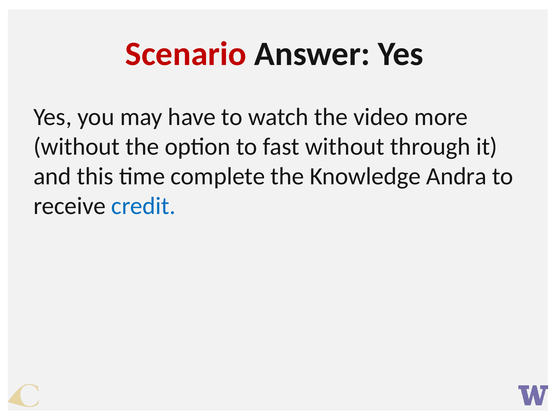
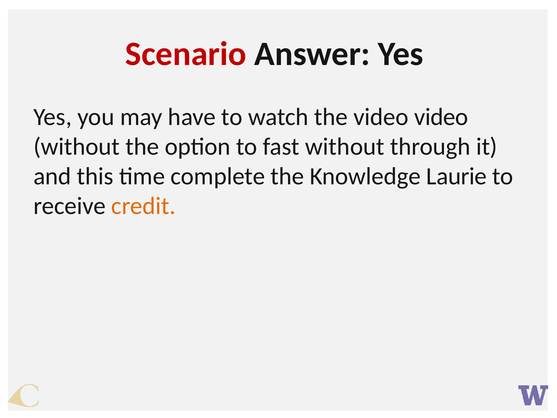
video more: more -> video (441, 117)
Andra: Andra -> Laurie (457, 176)
credit colour: blue -> orange (143, 206)
